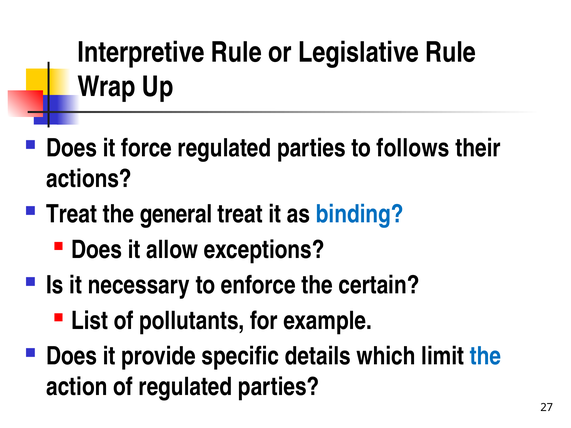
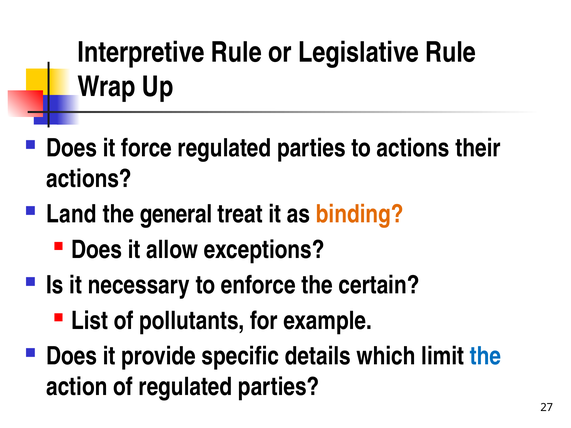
to follows: follows -> actions (413, 148)
Treat: Treat -> Land (71, 214)
binding colour: blue -> orange (360, 214)
